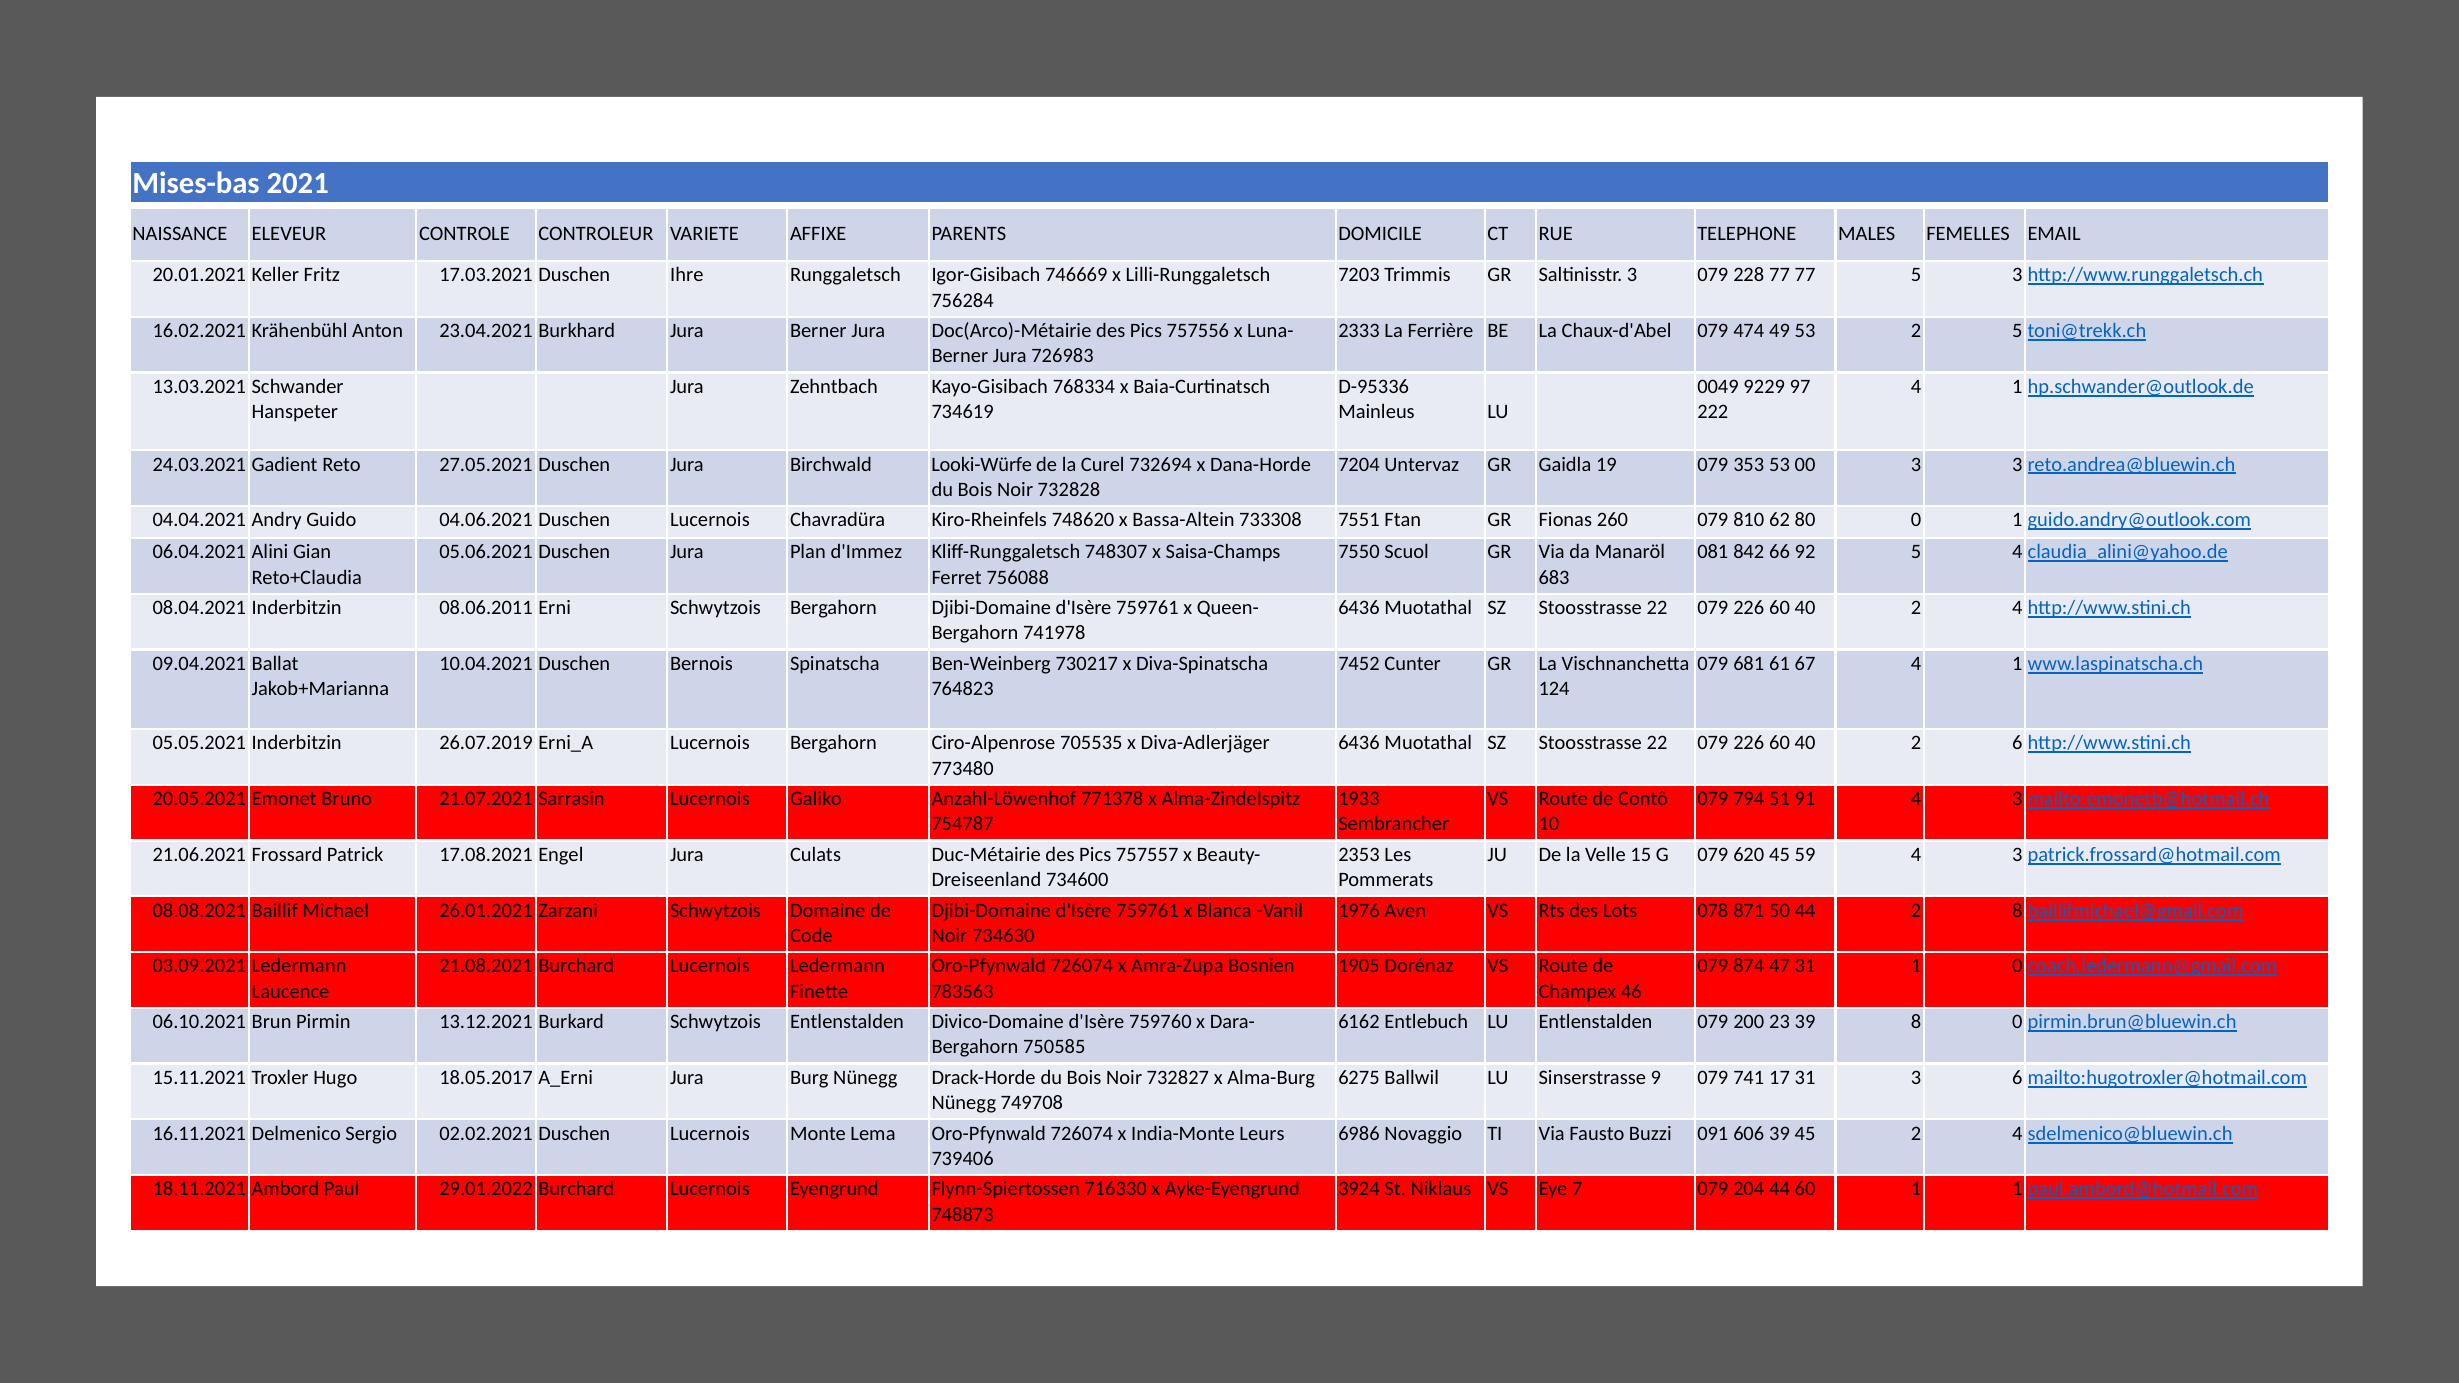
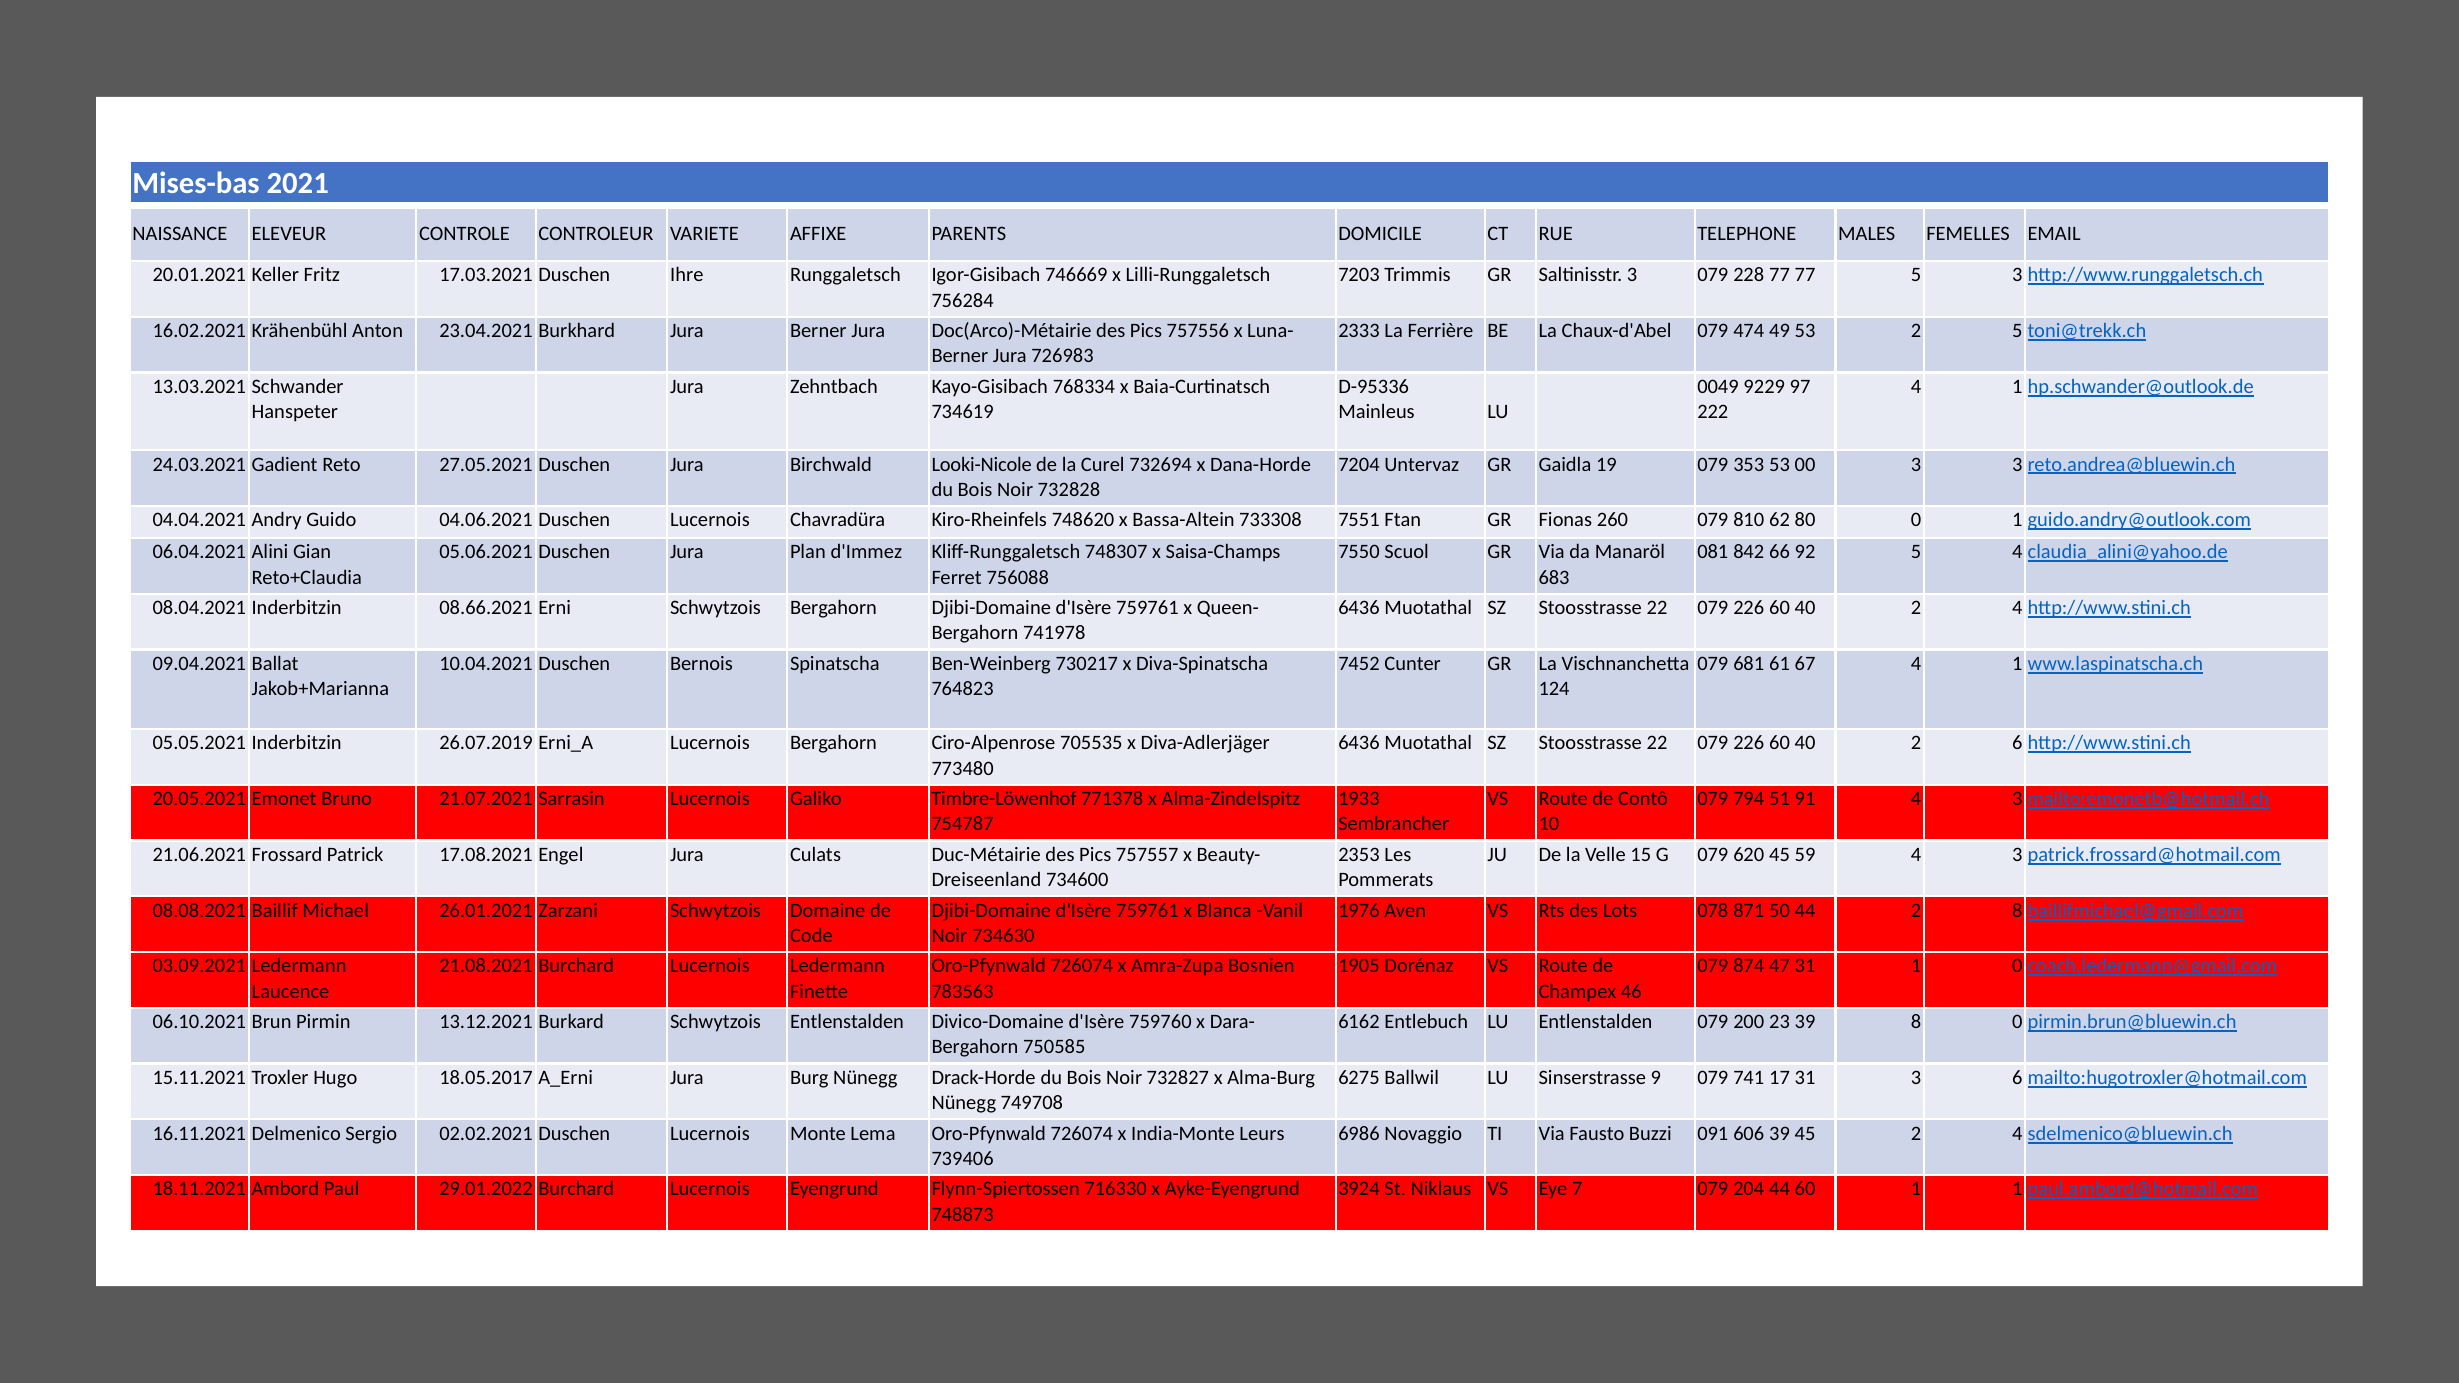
Looki-Würfe: Looki-Würfe -> Looki-Nicole (982, 464)
08.06.2011: 08.06.2011 -> 08.66.2021 (486, 608)
Anzahl-Löwenhof: Anzahl-Löwenhof -> Timbre-Löwenhof (1004, 799)
